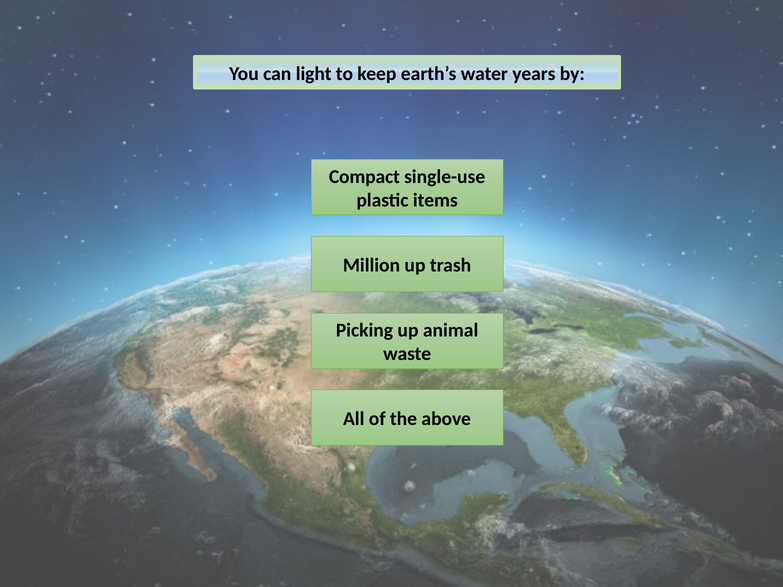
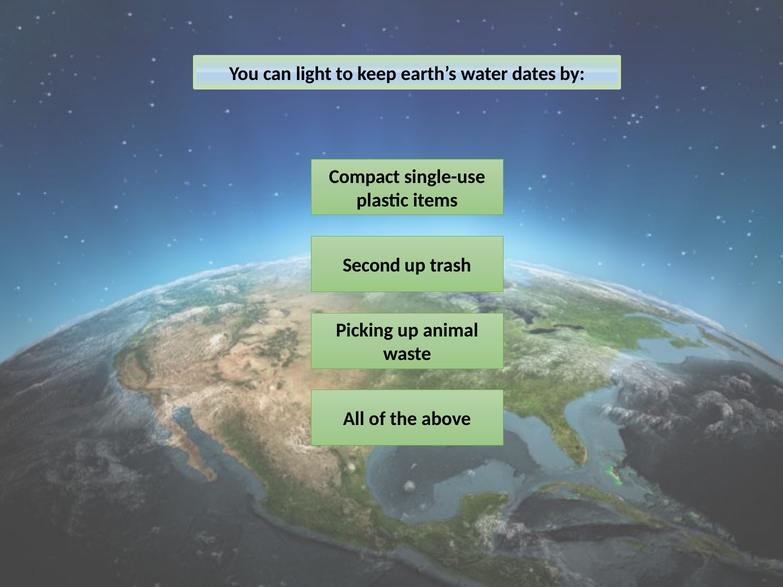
years: years -> dates (534, 74)
Million: Million -> Second (372, 265)
